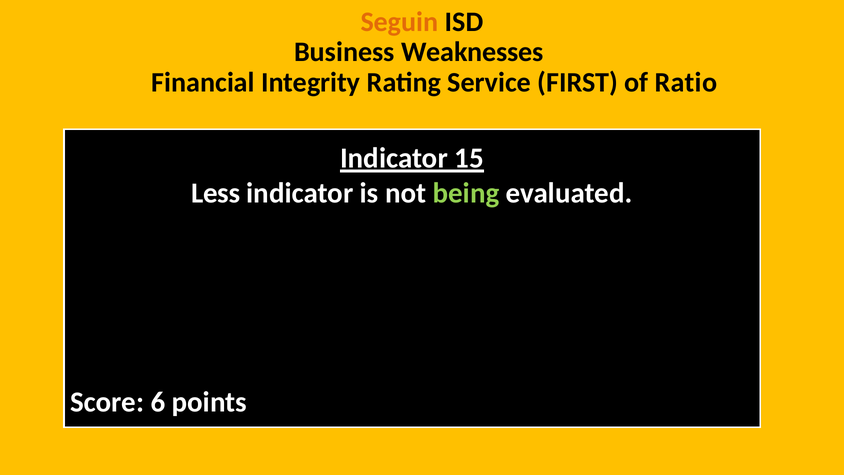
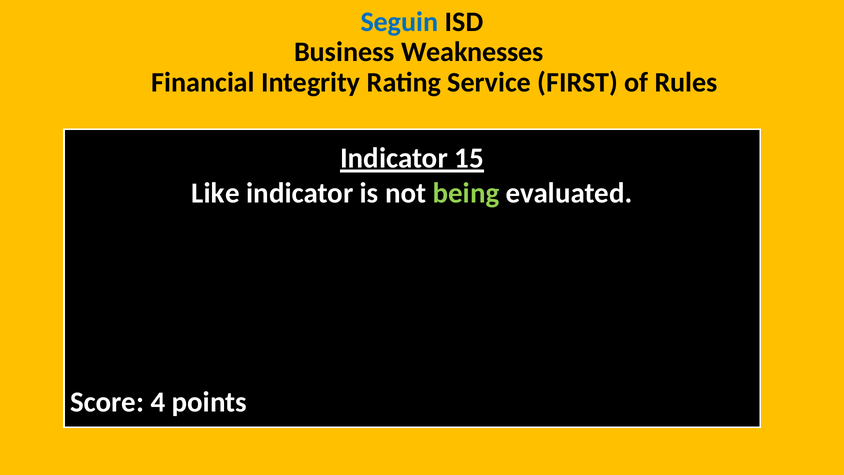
Seguin colour: orange -> blue (399, 22)
Ratio: Ratio -> Rules (686, 83)
Less: Less -> Like (215, 193)
6: 6 -> 4 (158, 402)
